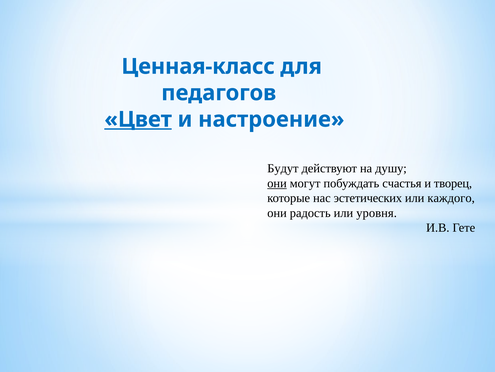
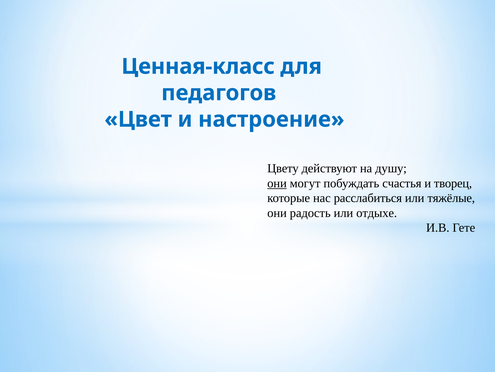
Цвет underline: present -> none (138, 119)
Будут: Будут -> Цвету (283, 168)
эстетических: эстетических -> расслабиться (368, 198)
каждого: каждого -> тяжёлые (451, 198)
уровня: уровня -> отдыхе (377, 213)
